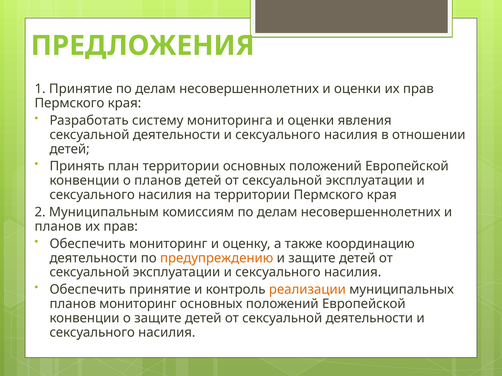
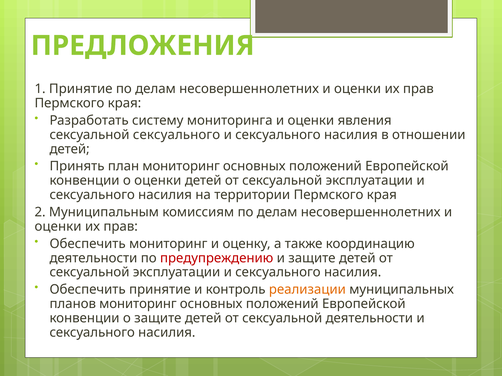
деятельности: деятельности -> сексуального (177, 135)
план территории: территории -> мониторинг (181, 166)
о планов: планов -> оценки (158, 181)
планов: планов -> оценки (58, 227)
предупреждению colour: orange -> red (217, 258)
